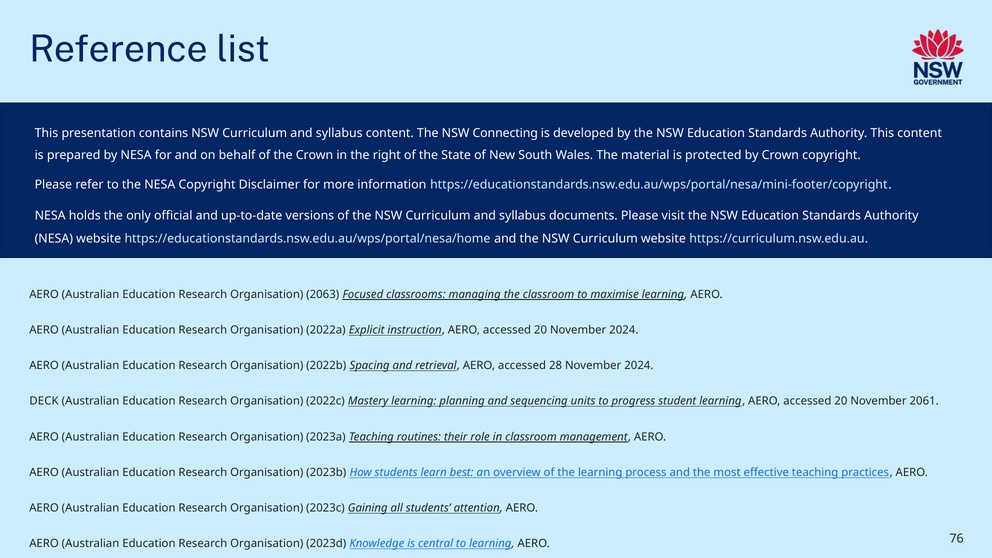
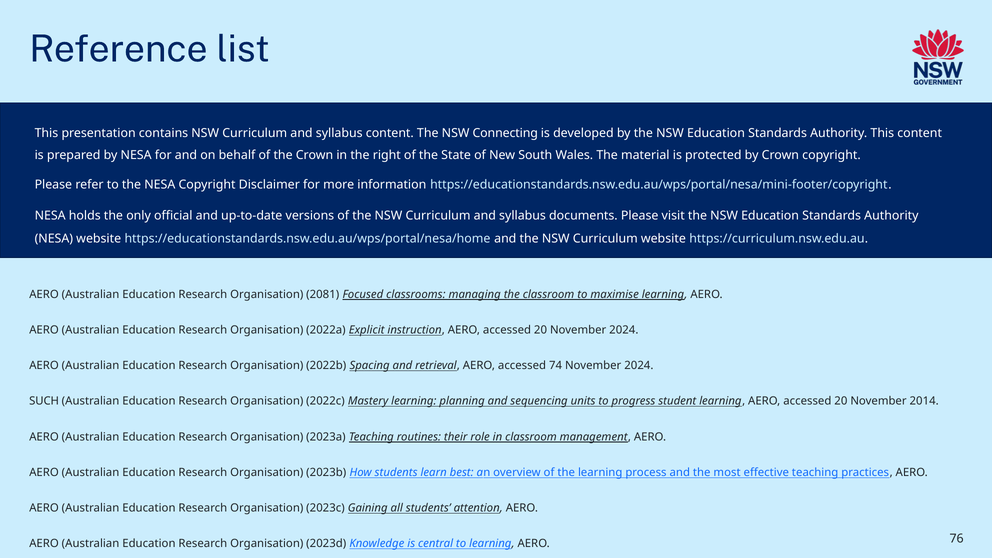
2063: 2063 -> 2081 (323, 294)
28: 28 -> 74 (556, 366)
DECK: DECK -> SUCH (44, 401)
2061: 2061 -> 2014 (924, 401)
